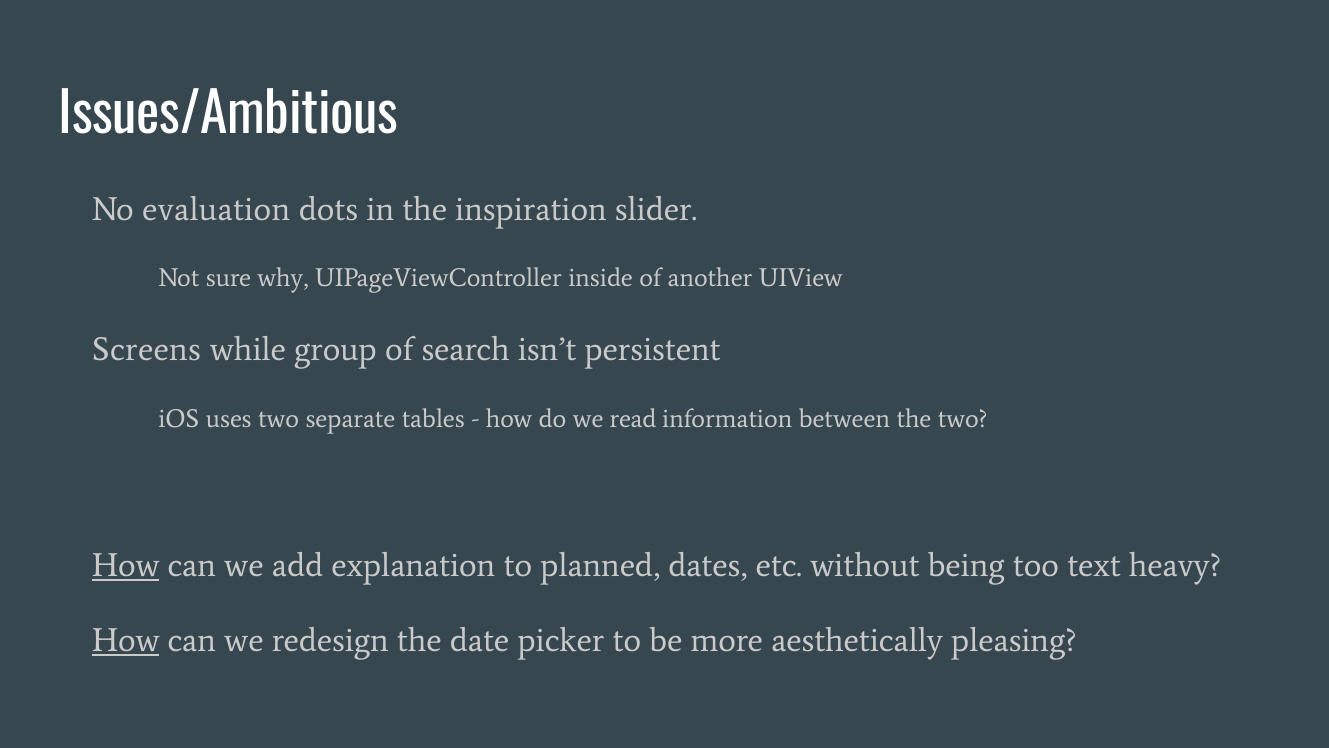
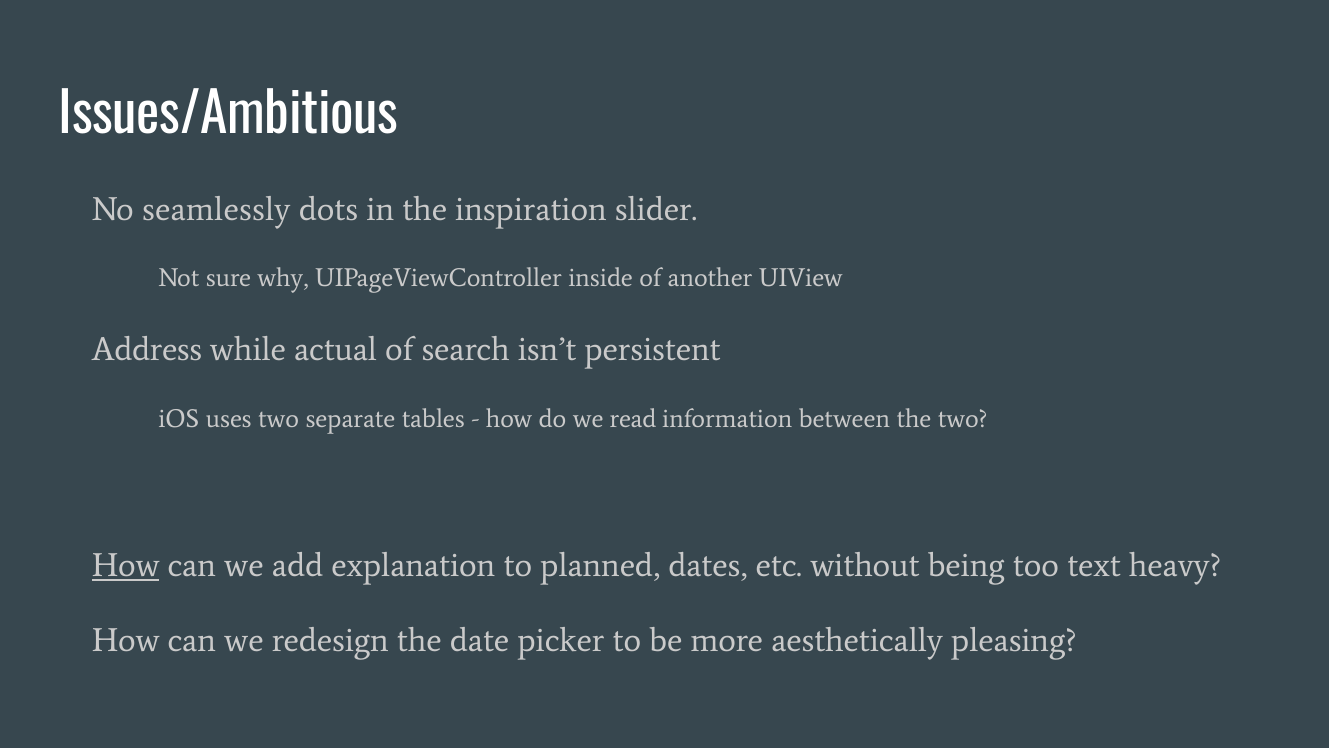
evaluation: evaluation -> seamlessly (216, 209)
Screens: Screens -> Address (147, 349)
group: group -> actual (336, 349)
How underline: present -> none (126, 641)
